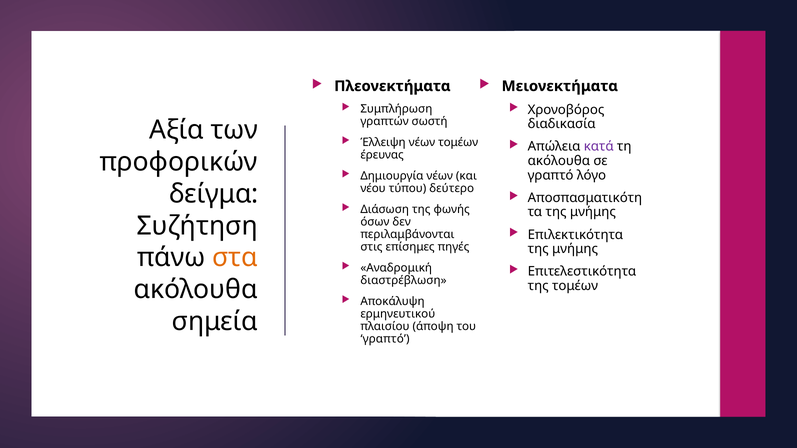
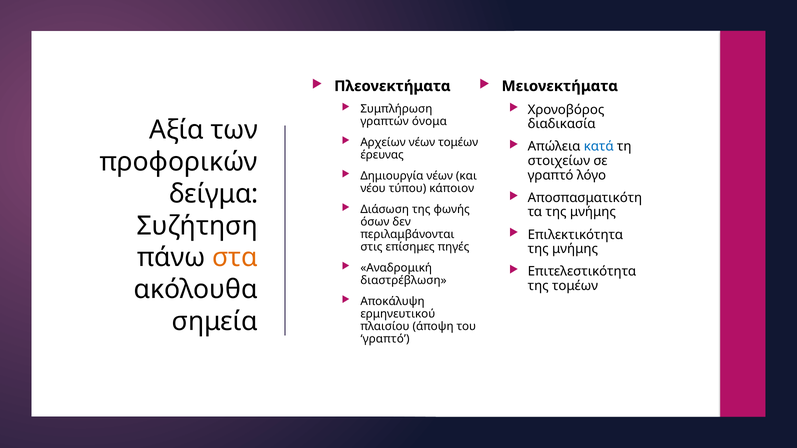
σωστή: σωστή -> όνομα (429, 122)
Έλλειψη: Έλλειψη -> Αρχείων (383, 142)
κατά colour: purple -> blue (599, 147)
ακόλουθα: ακόλουθα -> στοιχείων (559, 161)
δεύτερο: δεύτερο -> κάποιον (452, 188)
